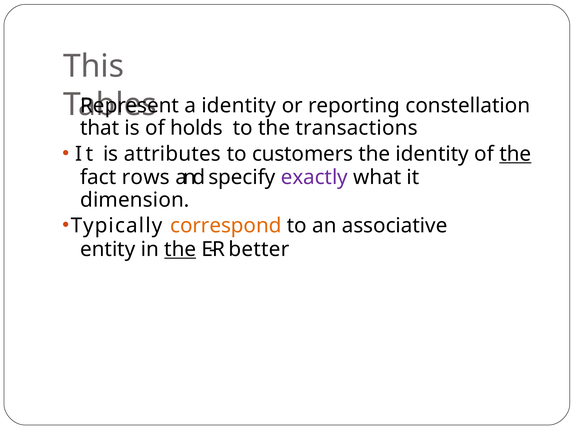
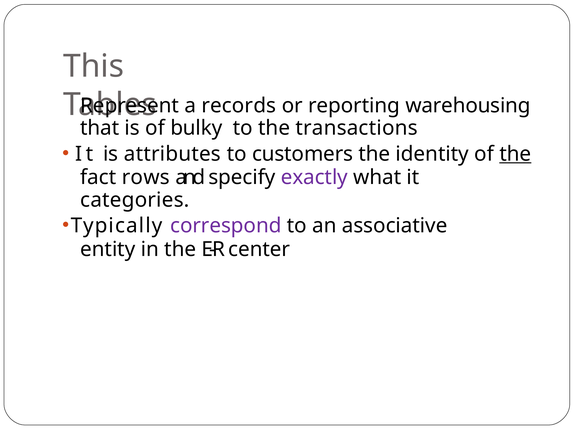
a identity: identity -> records (239, 106)
constellation: constellation -> warehousing (468, 106)
holds: holds -> bulky (196, 128)
dimension: dimension -> categories (135, 200)
correspond colour: orange -> purple (226, 225)
the underline: present -> none (180, 249)
better: better -> center (259, 249)
